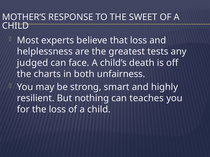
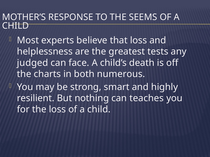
SWEET: SWEET -> SEEMS (143, 17)
unfairness: unfairness -> numerous (121, 74)
